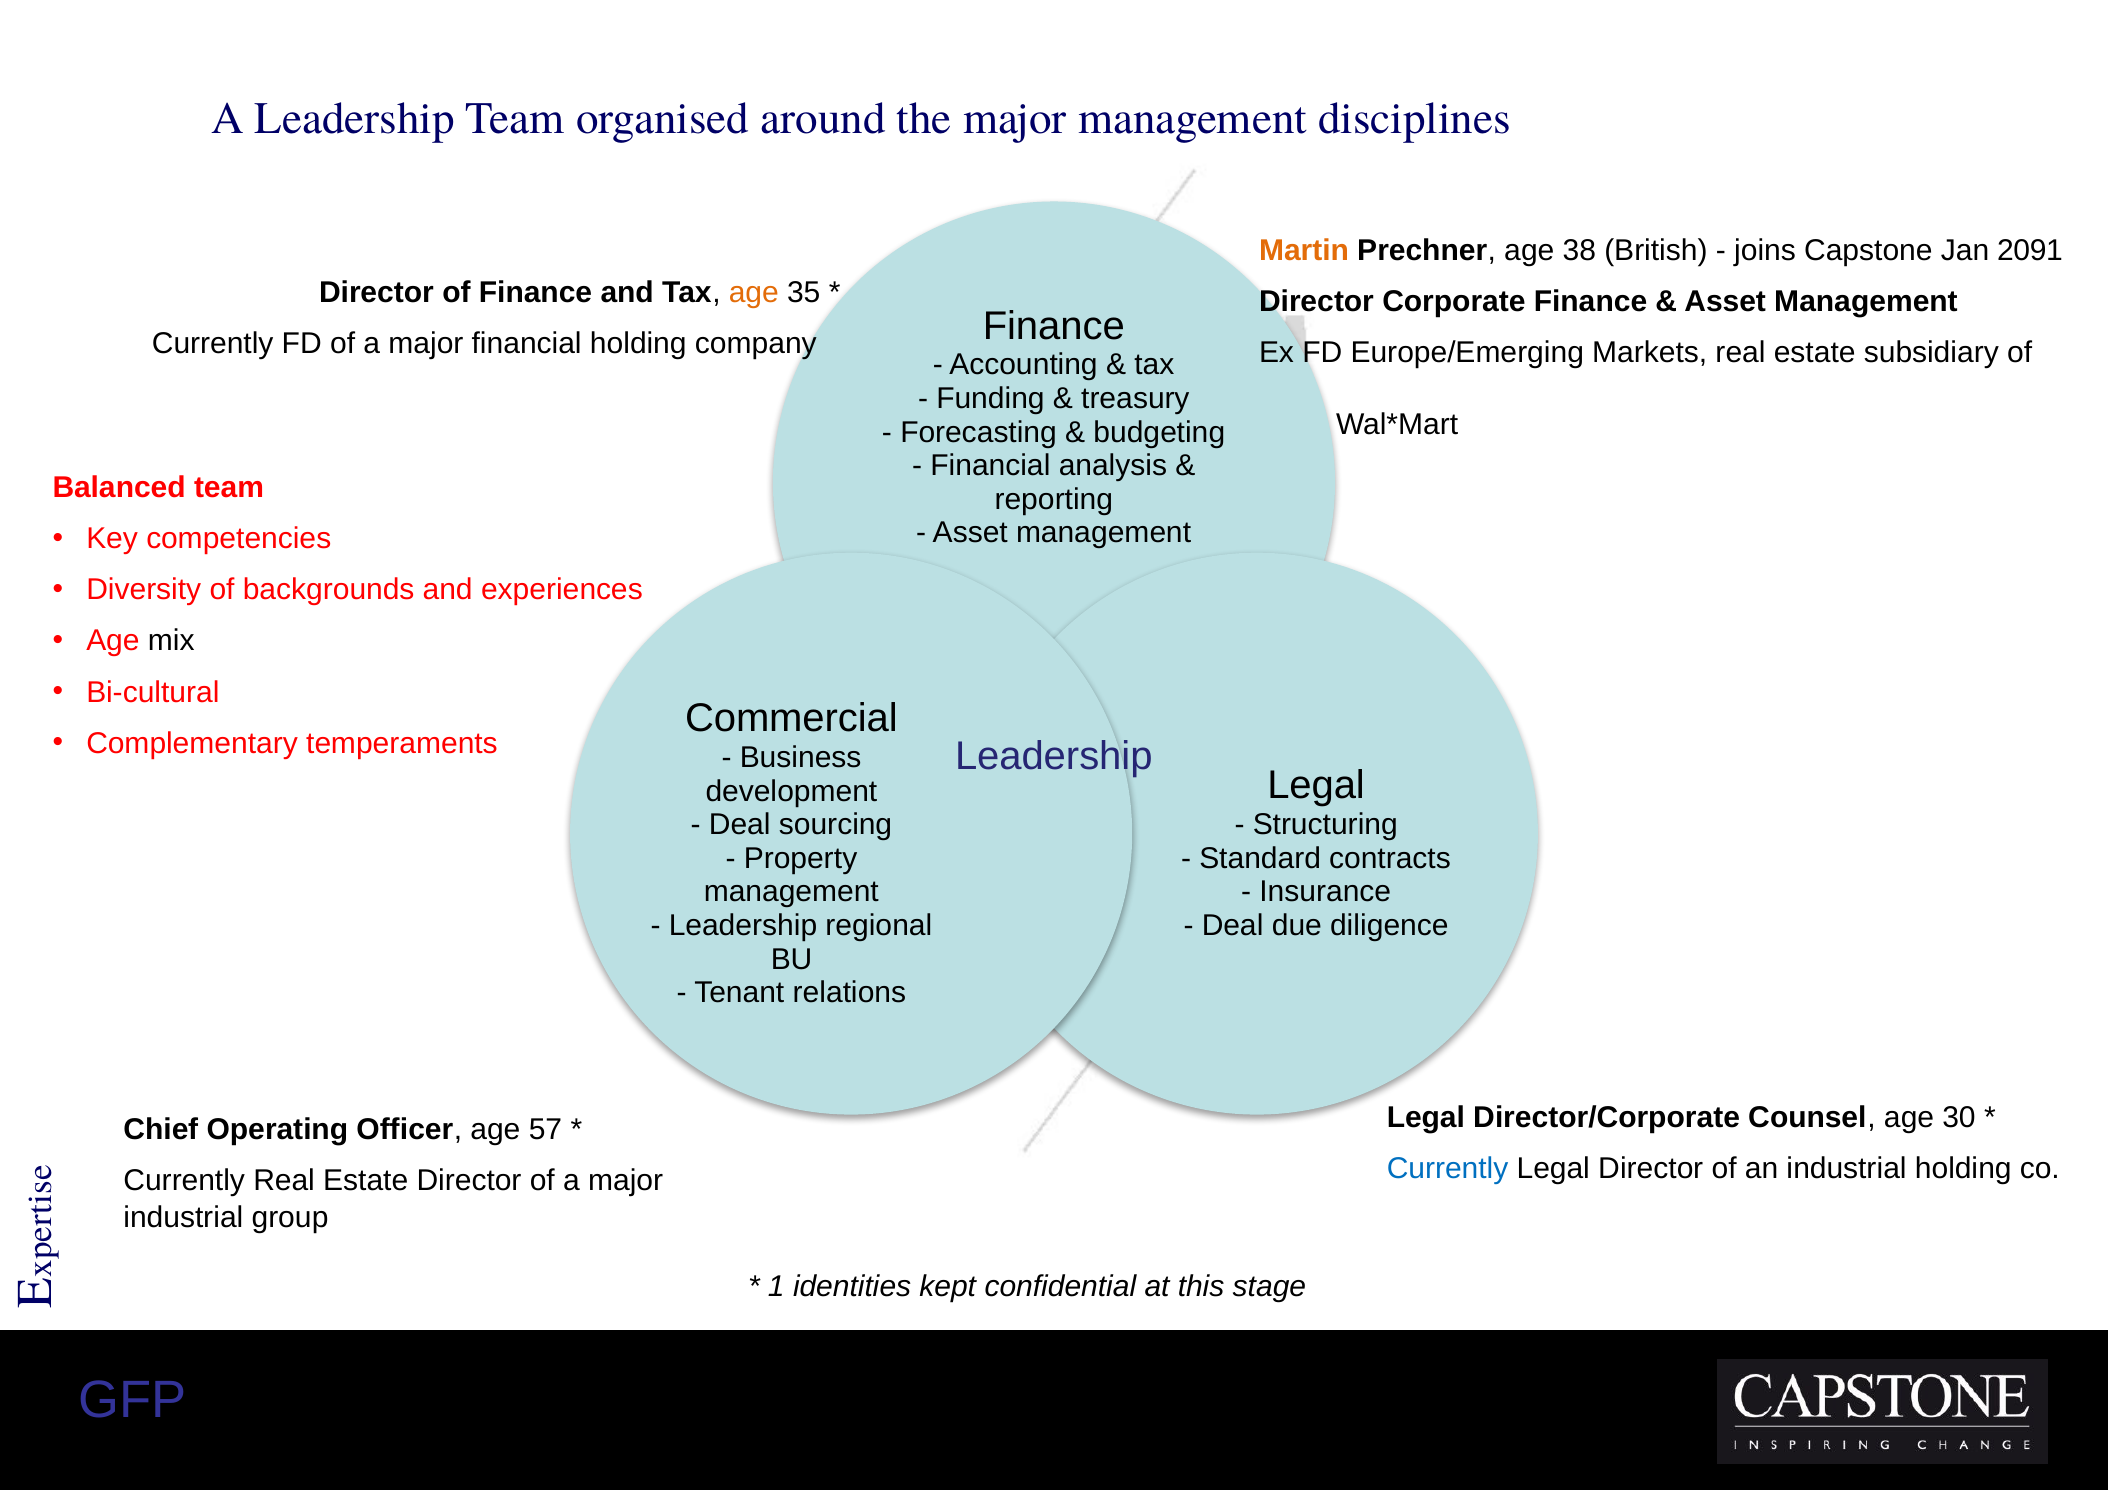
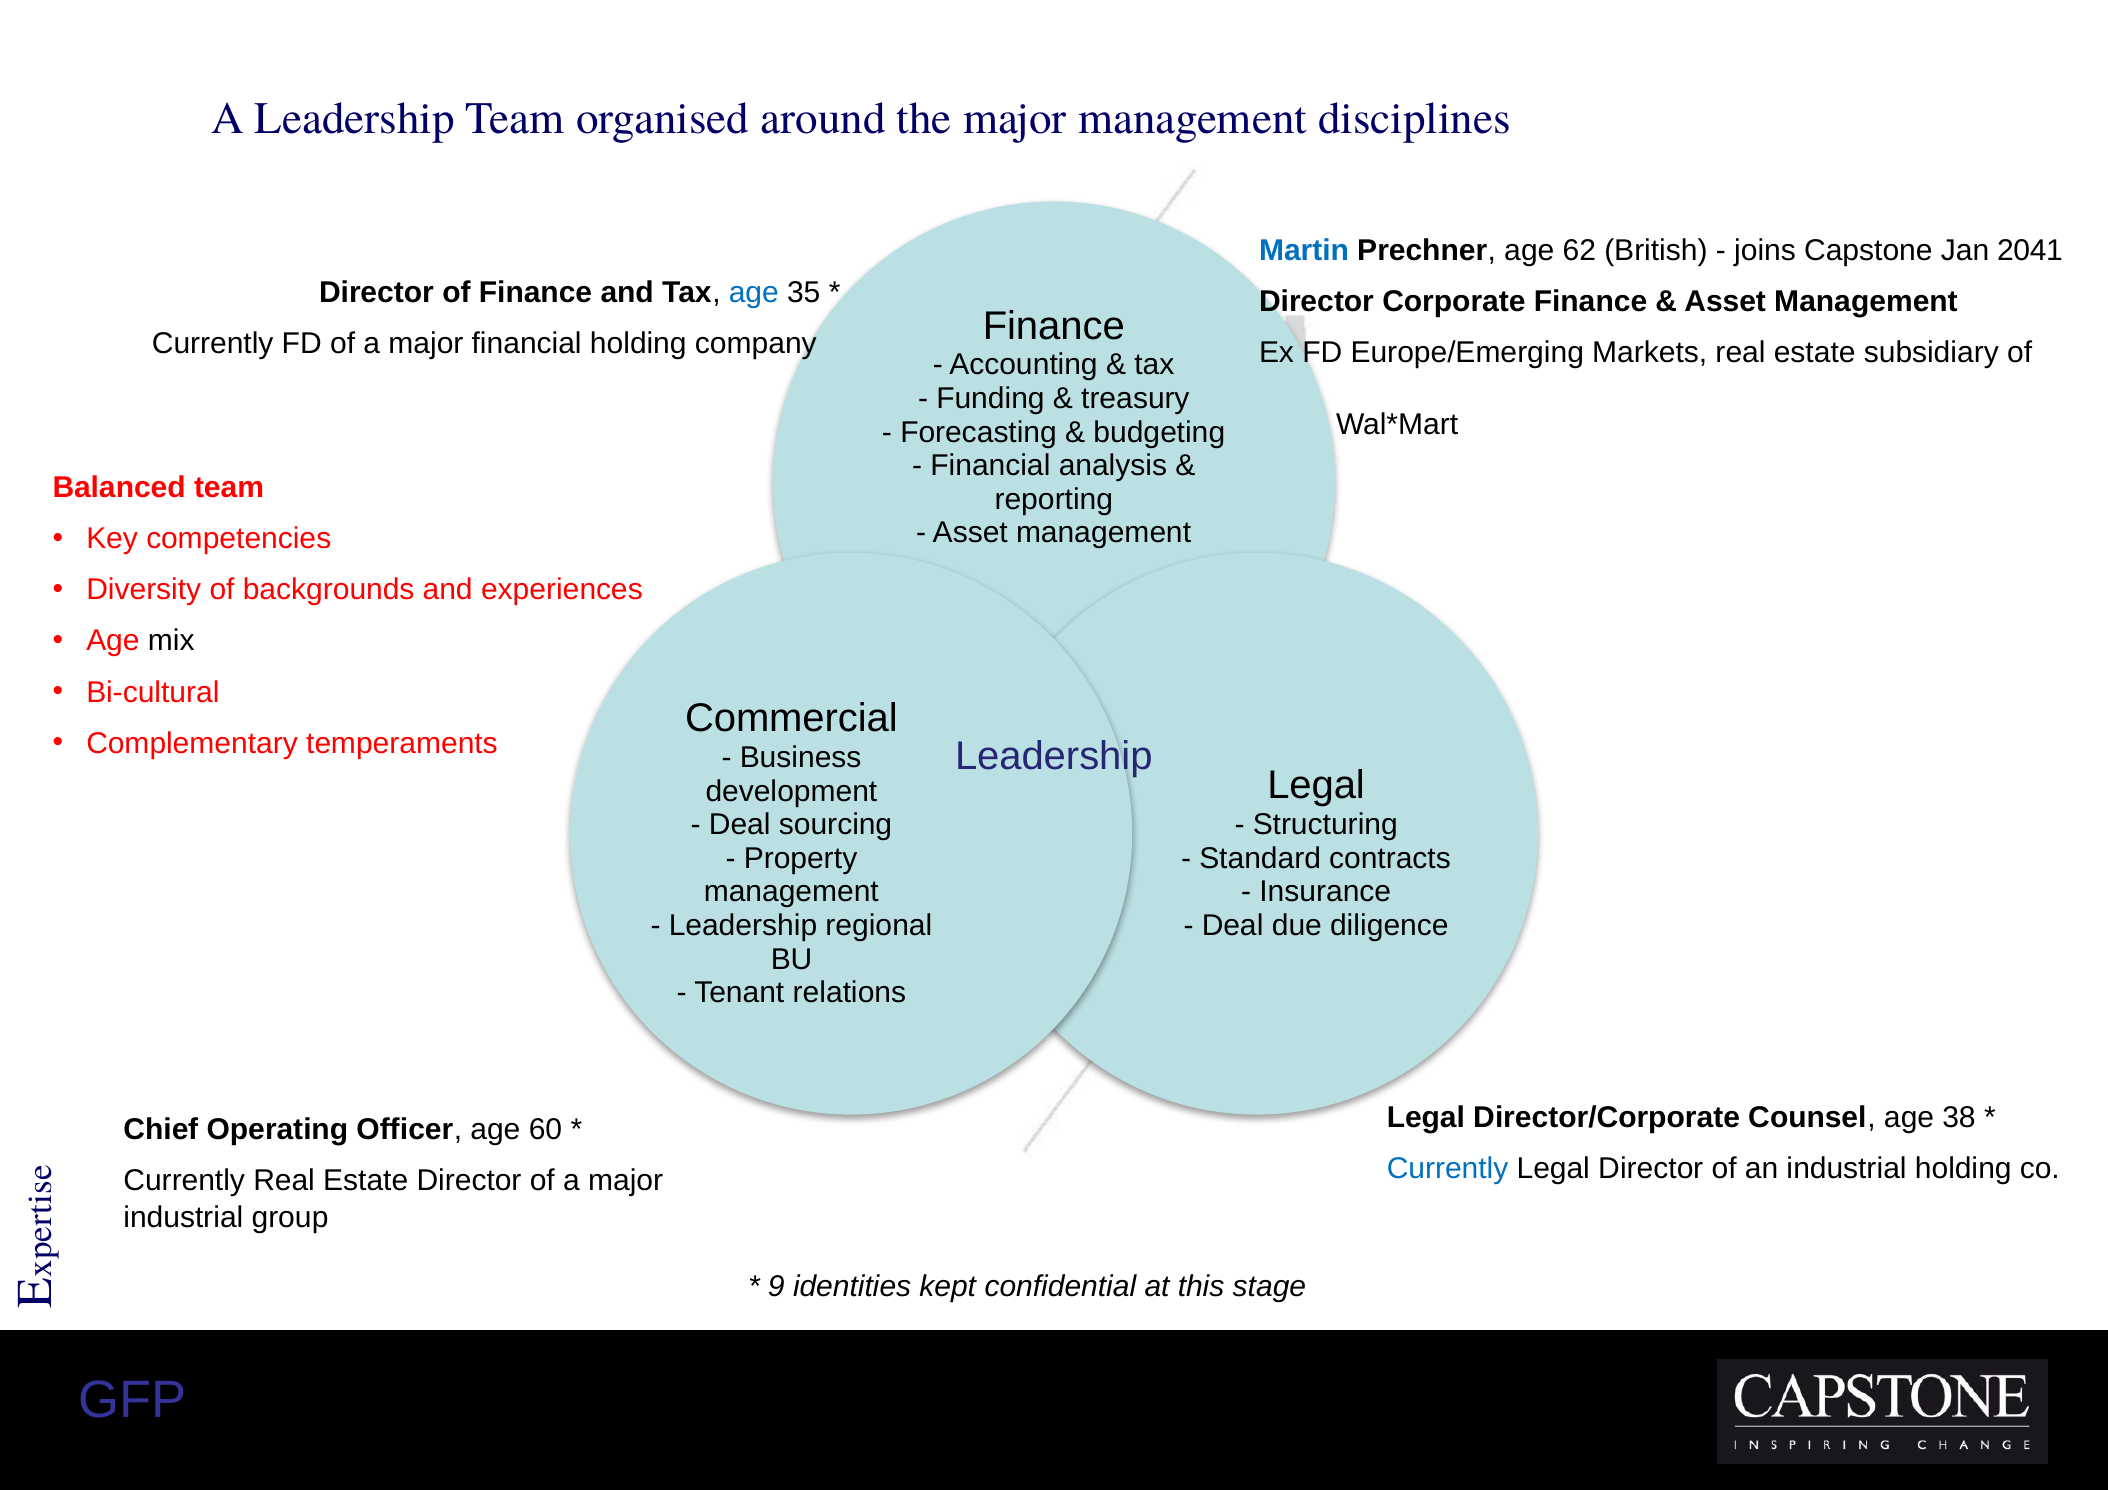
Martin colour: orange -> blue (1304, 250)
38: 38 -> 62 (1579, 250)
2091: 2091 -> 2041 (2030, 250)
age colour: orange -> blue (754, 293)
30: 30 -> 38 (1959, 1118)
57: 57 -> 60 (546, 1130)
1: 1 -> 9 (776, 1287)
